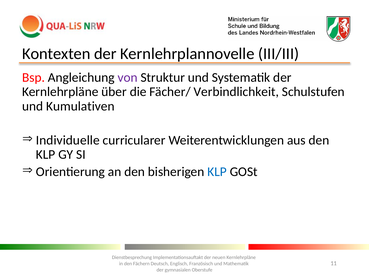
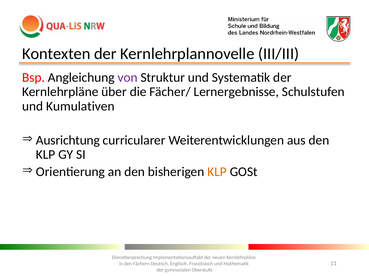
Verbindlichkeit: Verbindlichkeit -> Lernergebnisse (236, 92)
Individuelle: Individuelle -> Ausrichtung (68, 141)
KLP colour: blue -> orange (217, 172)
